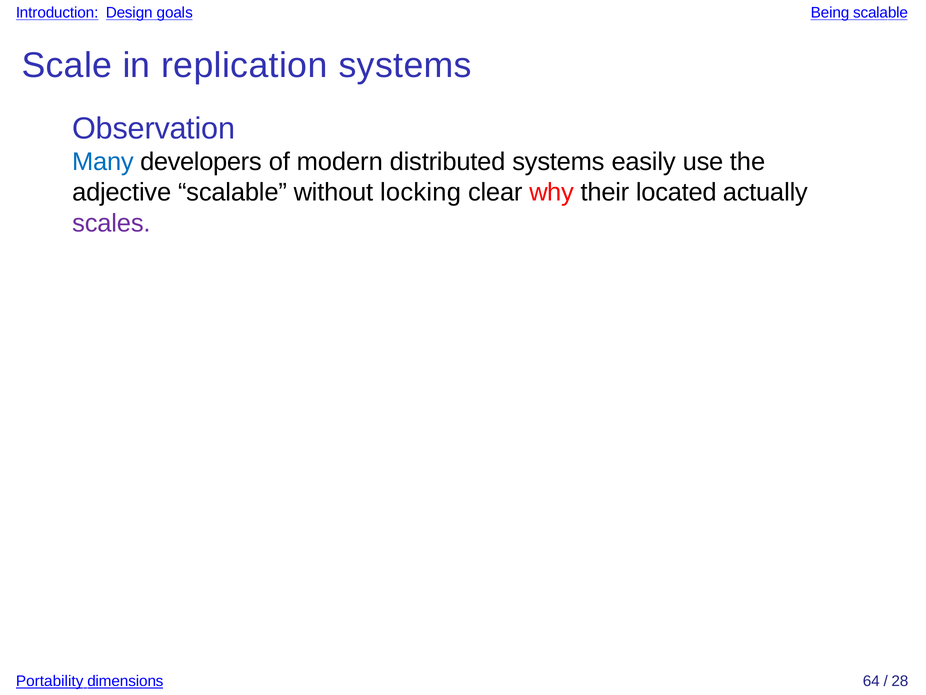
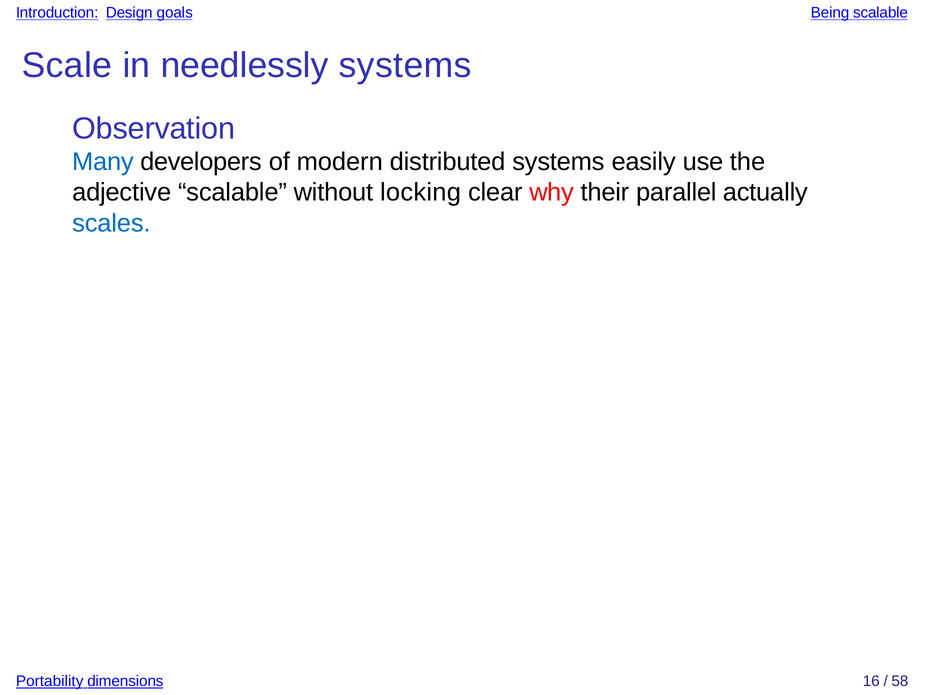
replication: replication -> needlessly (245, 65)
located: located -> parallel (676, 193)
scales colour: purple -> blue (111, 223)
64: 64 -> 16 (871, 681)
28: 28 -> 58 (900, 681)
